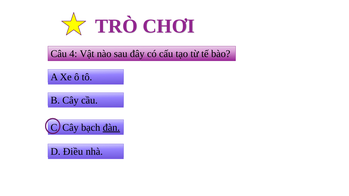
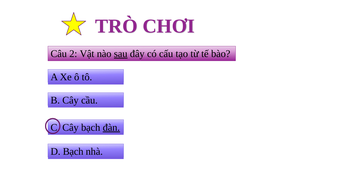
4: 4 -> 2 (73, 54)
sau underline: none -> present (121, 54)
D Điều: Điều -> Bạch (73, 152)
